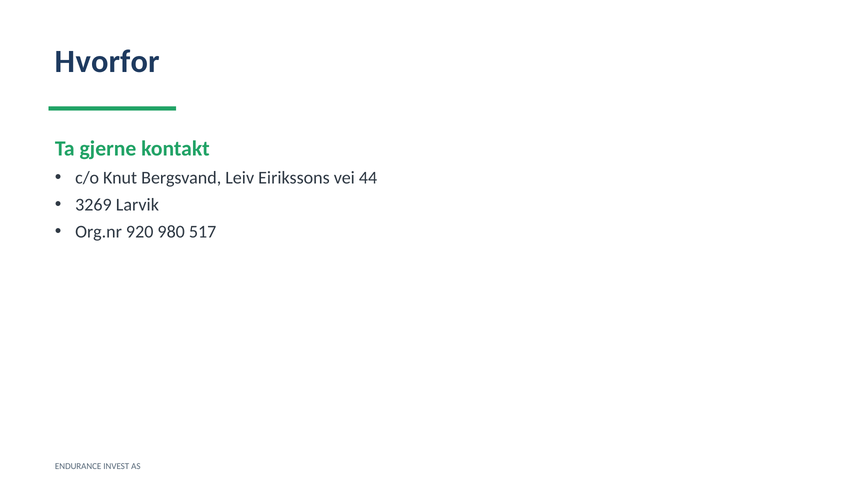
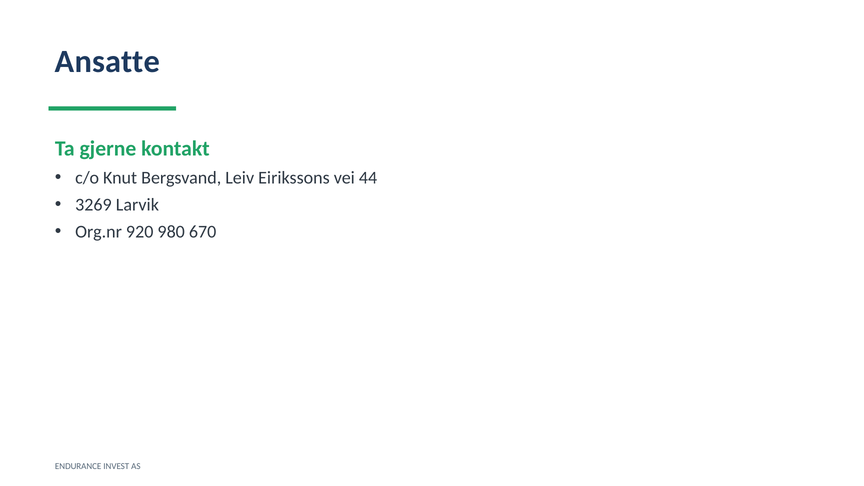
Hvorfor: Hvorfor -> Ansatte (108, 62)
517: 517 -> 670 (203, 232)
